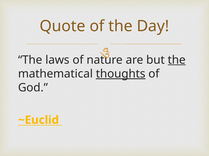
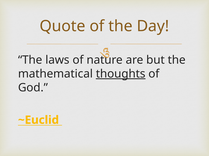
the underline: present -> none (177, 60)
